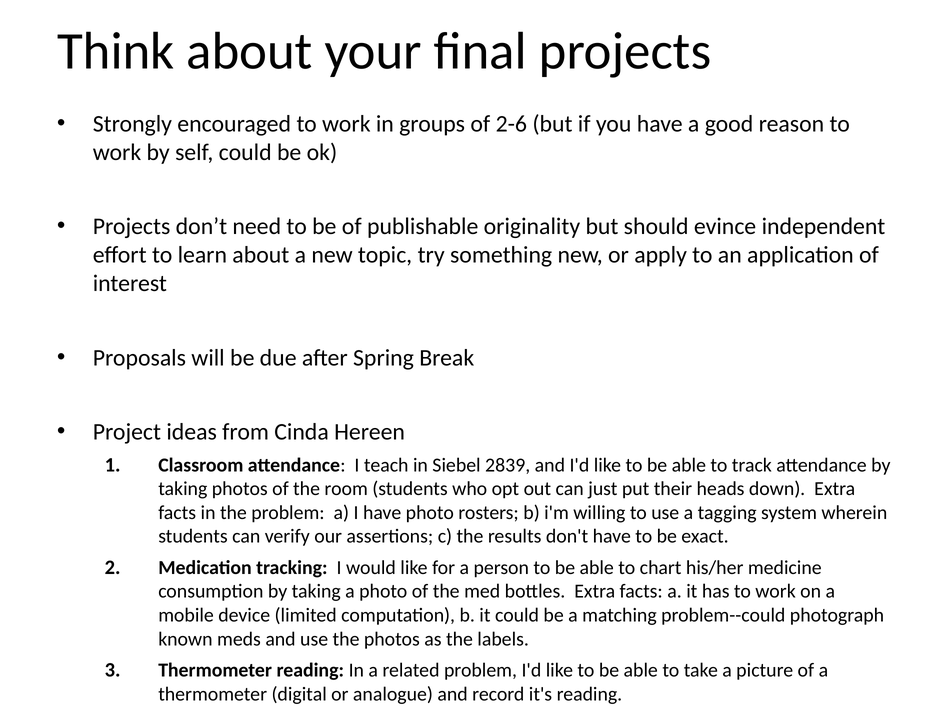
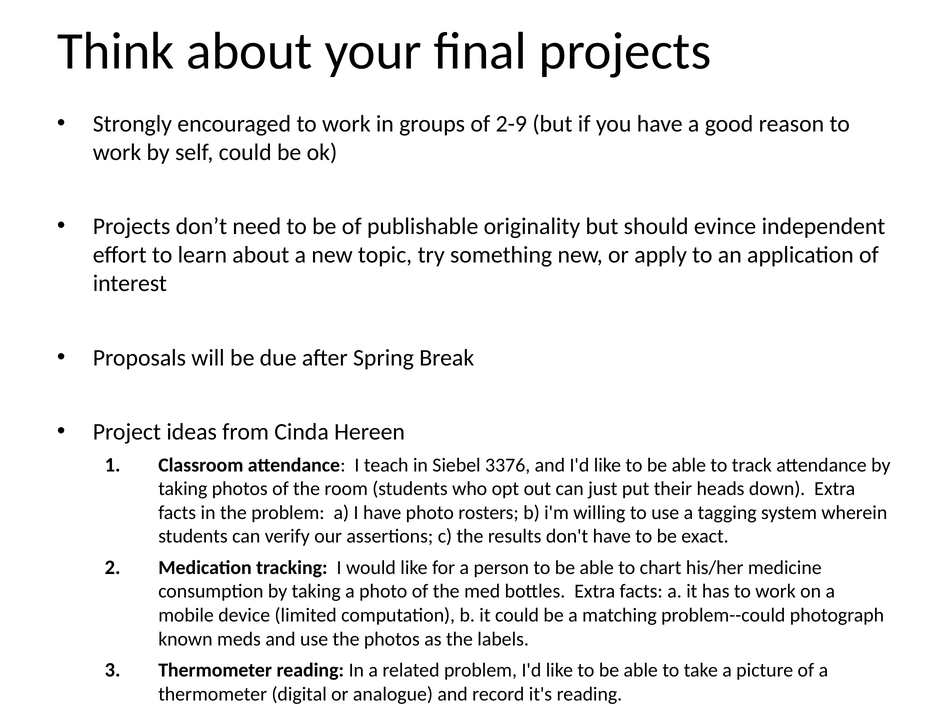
2-6: 2-6 -> 2-9 (511, 124)
2839: 2839 -> 3376 (508, 465)
